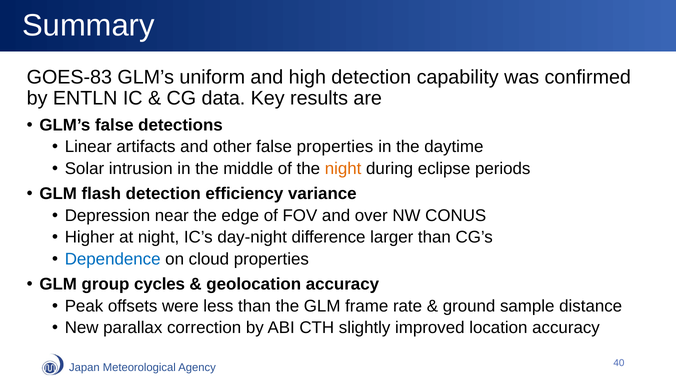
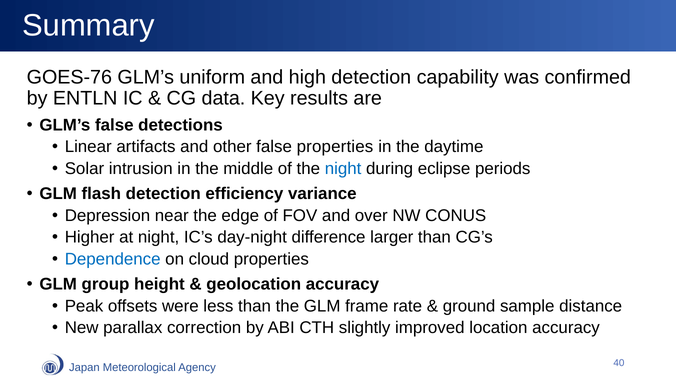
GOES-83: GOES-83 -> GOES-76 (69, 77)
night colour: orange -> blue (343, 169)
cycles: cycles -> height (159, 285)
